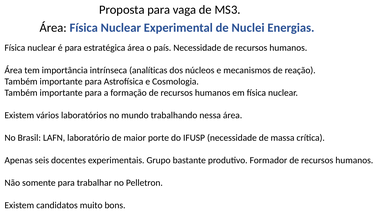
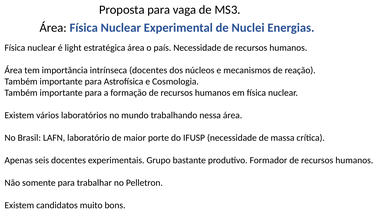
é para: para -> light (73, 48)
intrínseca analíticas: analíticas -> docentes (148, 70)
